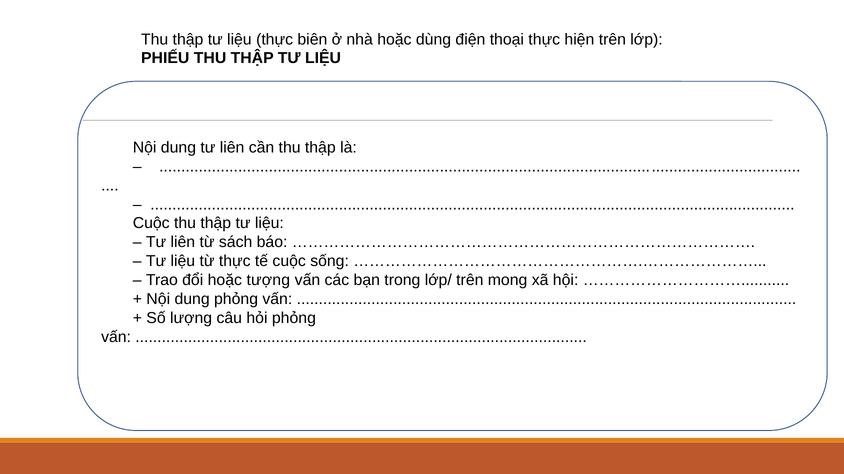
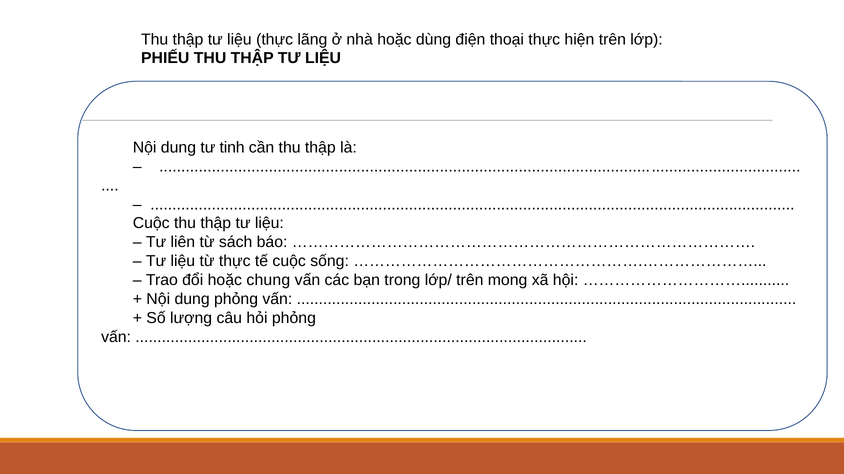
biên: biên -> lãng (312, 39)
dung tư liên: liên -> tinh (232, 148)
tượng: tượng -> chung (268, 281)
